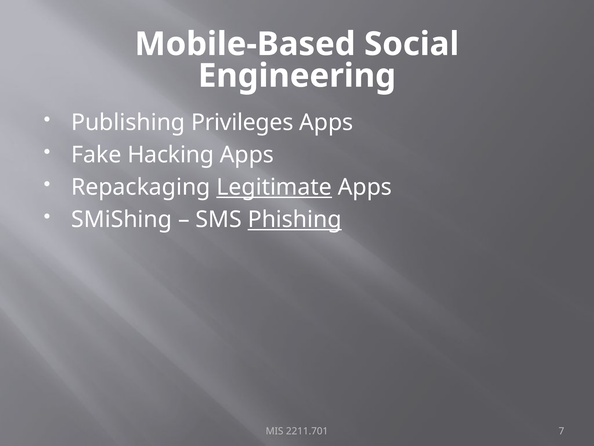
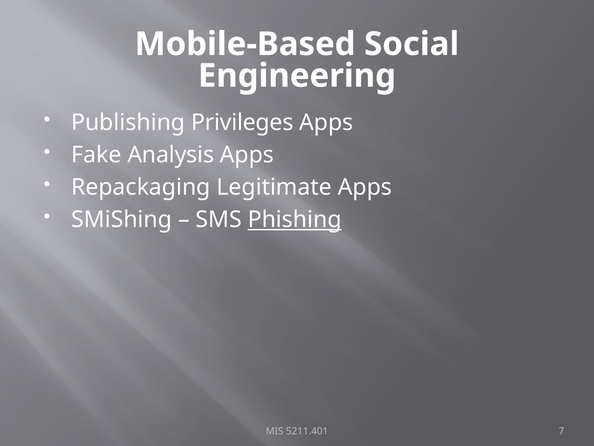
Hacking: Hacking -> Analysis (171, 155)
Legitimate underline: present -> none (274, 187)
2211.701: 2211.701 -> 5211.401 (307, 431)
